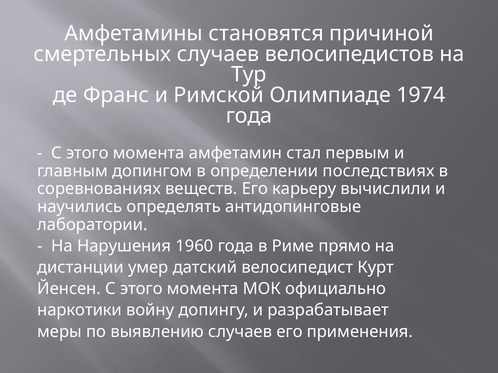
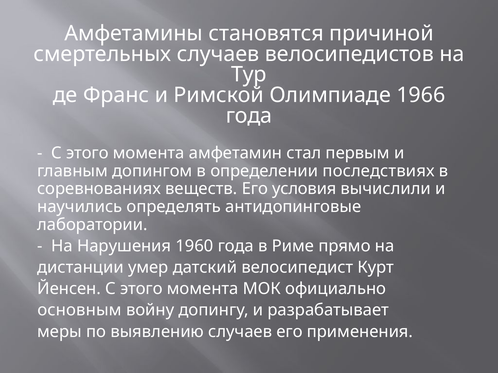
1974: 1974 -> 1966 (421, 95)
карьеру: карьеру -> условия (304, 189)
наркотики: наркотики -> основным (79, 311)
